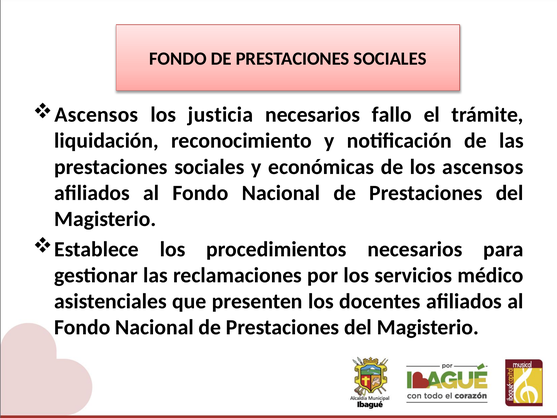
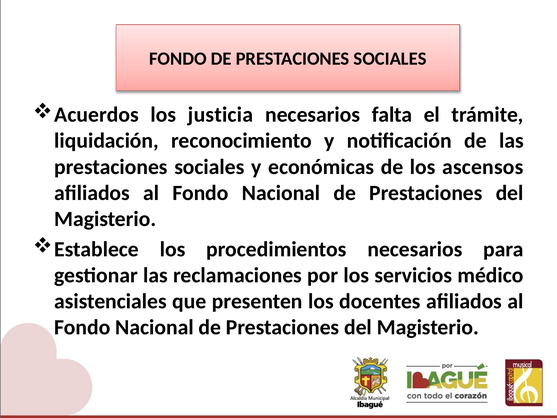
Ascensos: Ascensos -> Acuerdos (97, 115)
fallo: fallo -> falta (392, 115)
